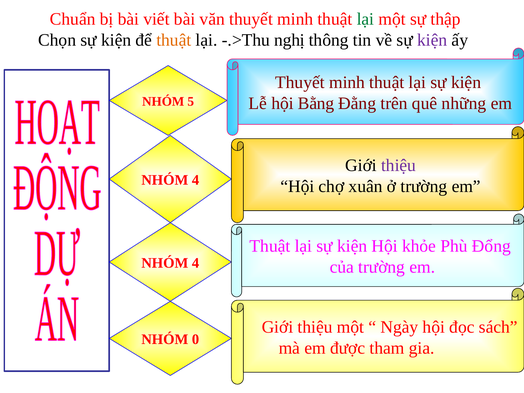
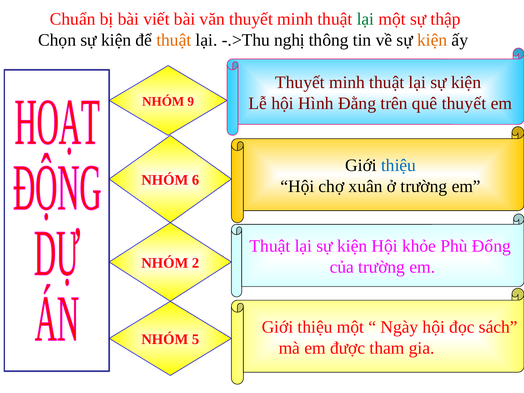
kiện colour: purple -> orange (432, 40)
5: 5 -> 9 (191, 101)
Bằng: Bằng -> Hình (316, 103)
quê những: những -> thuyết (464, 103)
thiệu colour: purple -> blue (399, 165)
4: 4 -> 6 (196, 180)
4: 4 -> 2 (196, 263)
0: 0 -> 5 (196, 339)
